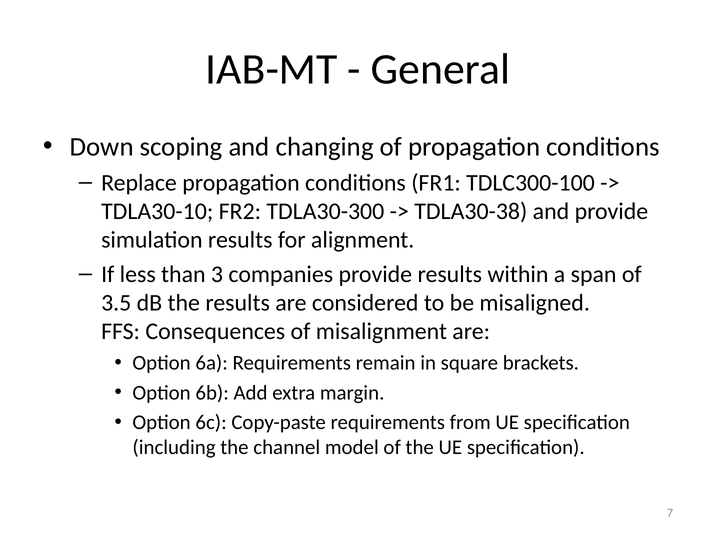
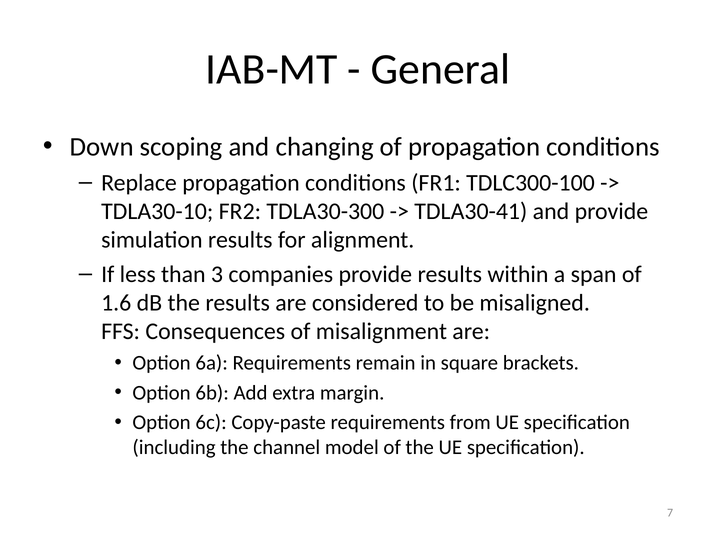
TDLA30-38: TDLA30-38 -> TDLA30-41 (471, 211)
3.5: 3.5 -> 1.6 (116, 303)
